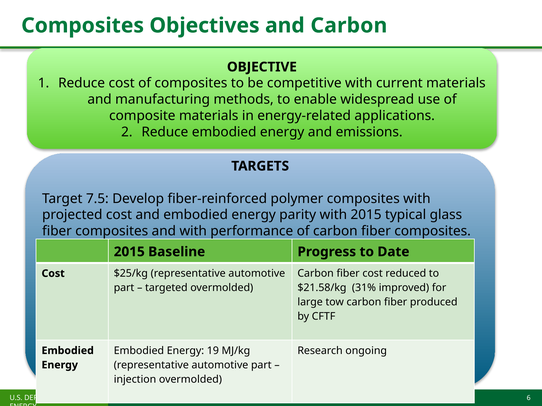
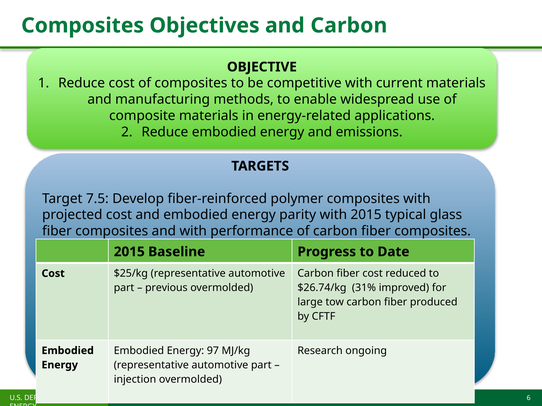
targeted: targeted -> previous (166, 288)
$21.58/kg: $21.58/kg -> $26.74/kg (322, 288)
19: 19 -> 97 (213, 351)
